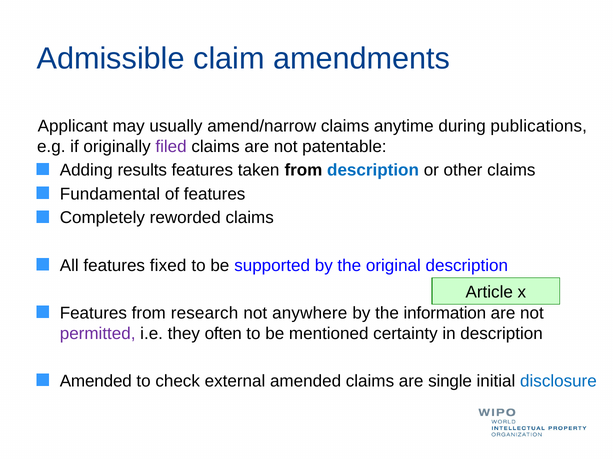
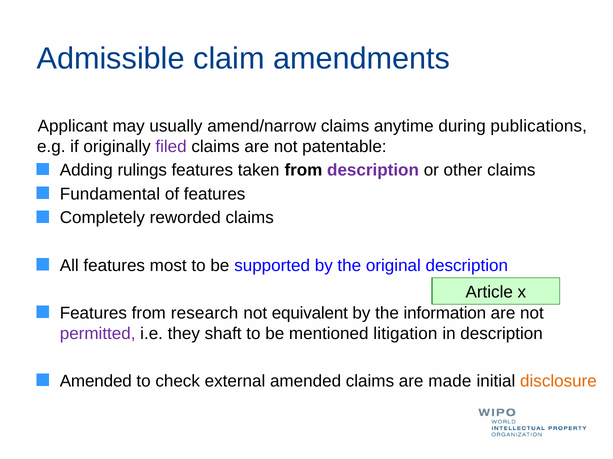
results: results -> rulings (142, 171)
description colour: blue -> purple (373, 171)
fixed: fixed -> most (168, 266)
anywhere: anywhere -> equivalent (310, 314)
often: often -> shaft (223, 334)
certainty: certainty -> litigation (405, 334)
single: single -> made (450, 382)
disclosure colour: blue -> orange (558, 382)
